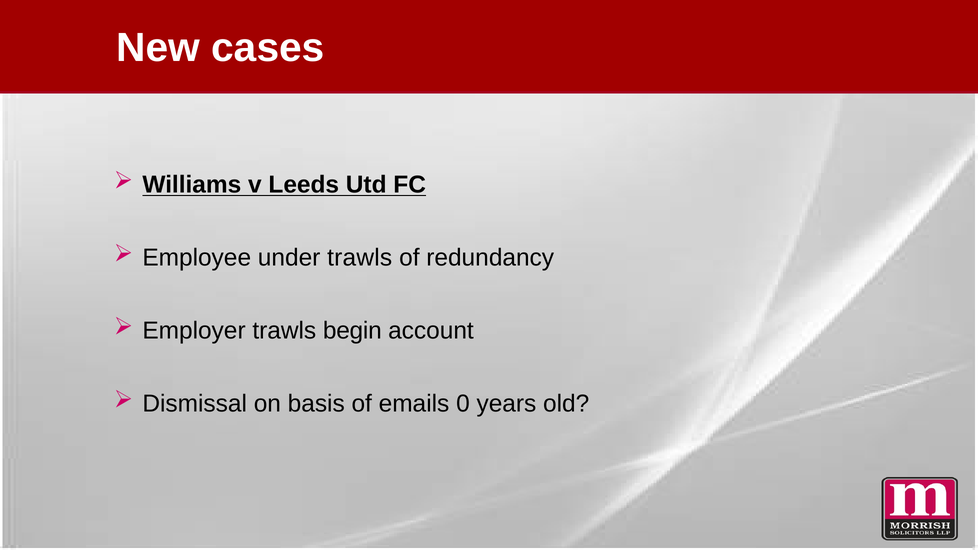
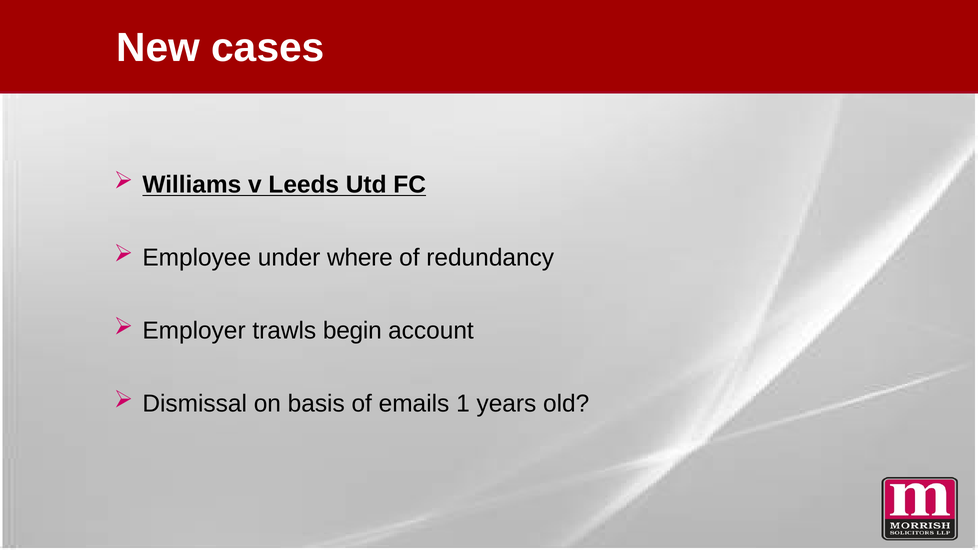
under trawls: trawls -> where (360, 258)
0: 0 -> 1 (463, 404)
